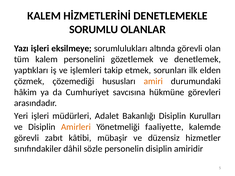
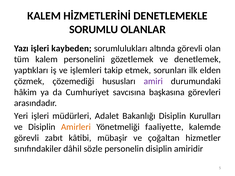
eksilmeye: eksilmeye -> kaybeden (72, 48)
amiri colour: orange -> purple (153, 81)
hükmüne: hükmüne -> başkasına (167, 92)
düzensiz: düzensiz -> çoğaltan (164, 138)
